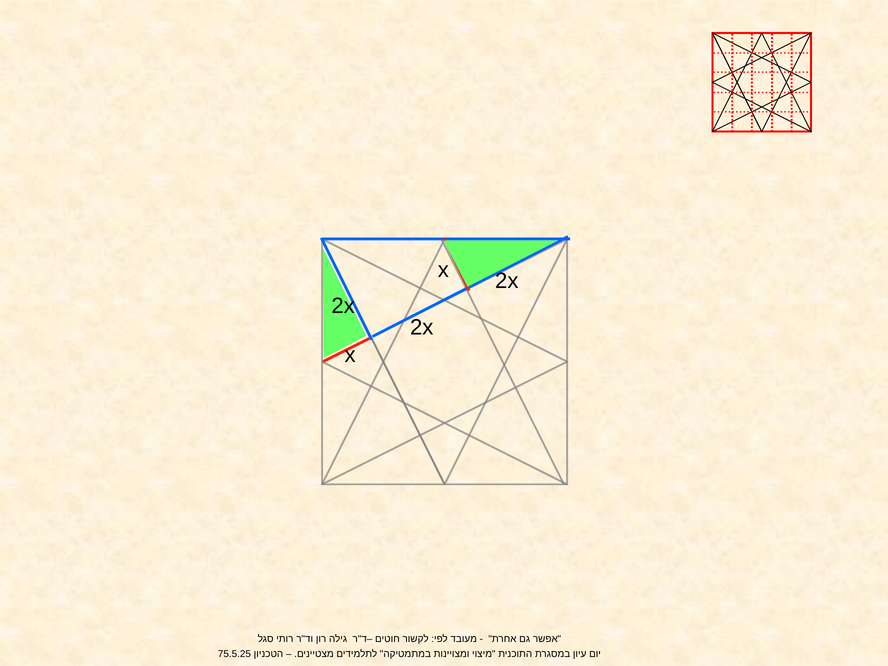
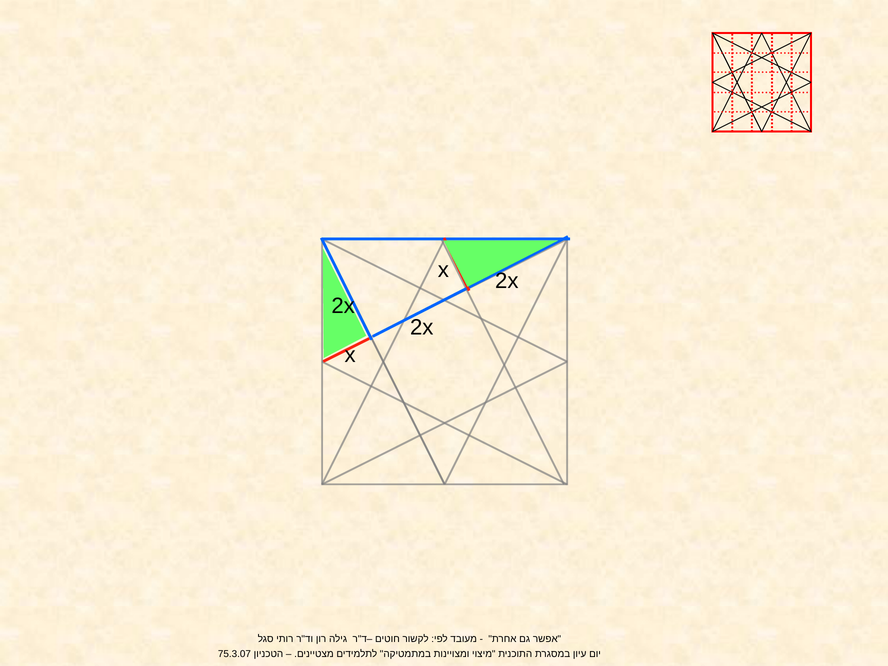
75.5.25: 75.5.25 -> 75.3.07 (234, 654)
